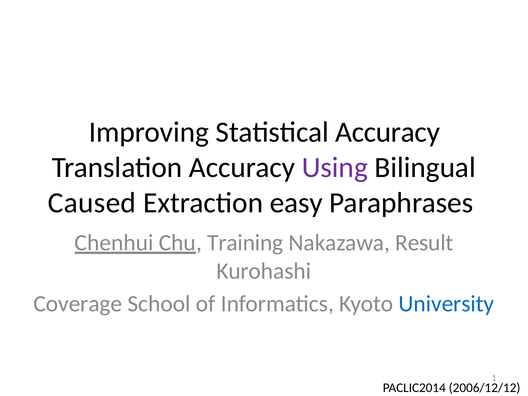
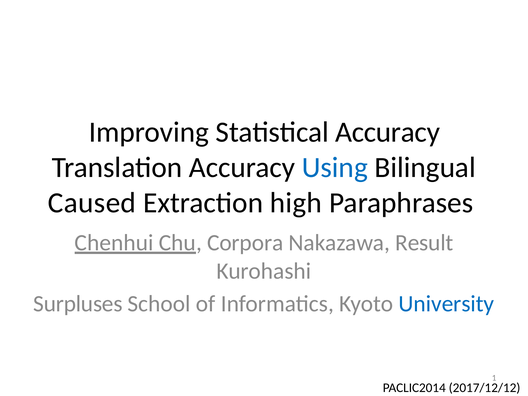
Using colour: purple -> blue (335, 167)
easy: easy -> high (296, 203)
Training: Training -> Corpora (245, 243)
Coverage: Coverage -> Surpluses (78, 304)
2006/12/12: 2006/12/12 -> 2017/12/12 (485, 388)
